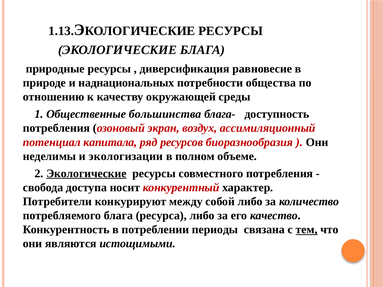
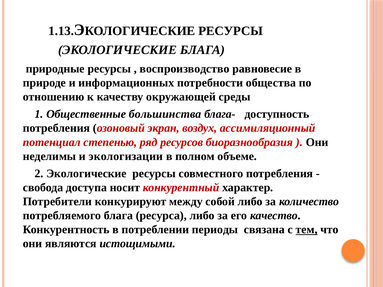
диверсификация: диверсификация -> воспроизводство (185, 69)
наднациональных: наднациональных -> информационных (126, 83)
капитала: капитала -> степенью (110, 142)
Экологические underline: present -> none (86, 174)
